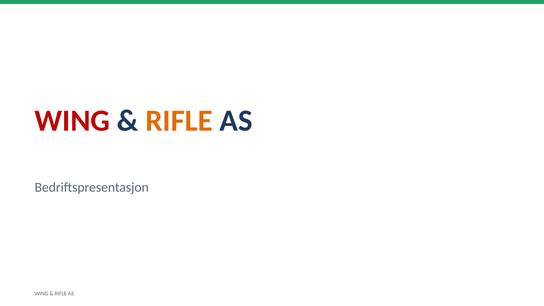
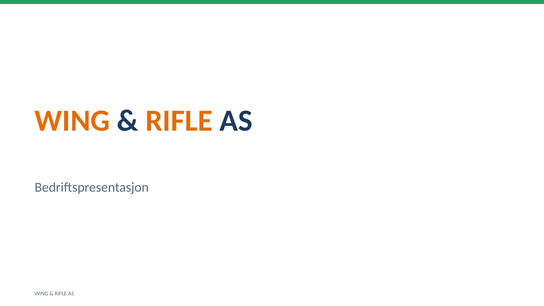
WING colour: red -> orange (72, 121)
